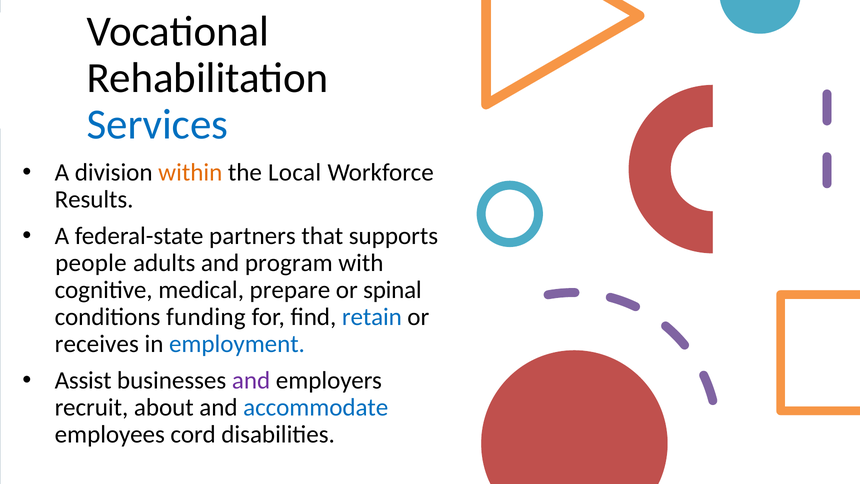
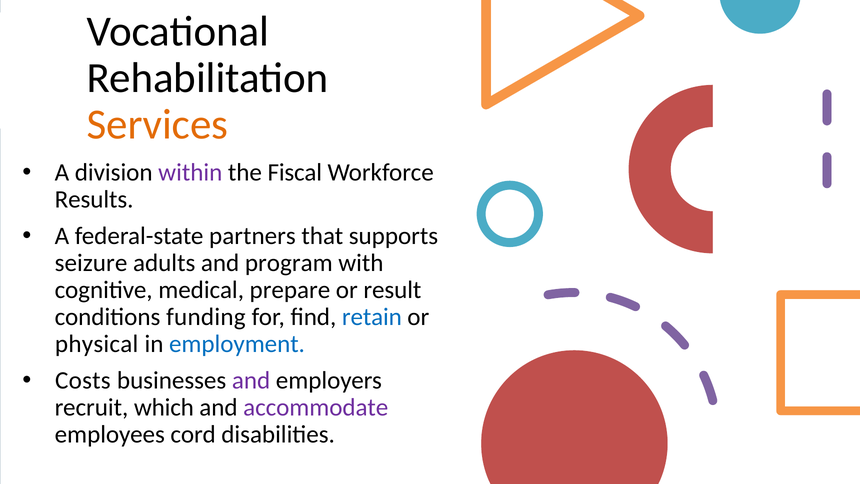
Services colour: blue -> orange (157, 124)
within colour: orange -> purple (190, 172)
Local: Local -> Fiscal (295, 172)
people: people -> seizure (91, 263)
spinal: spinal -> result (392, 290)
receives: receives -> physical (97, 344)
Assist: Assist -> Costs (83, 380)
about: about -> which (164, 407)
accommodate colour: blue -> purple (316, 407)
